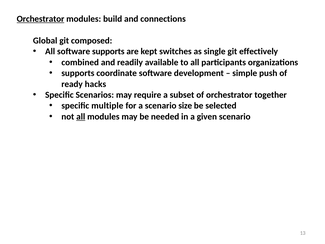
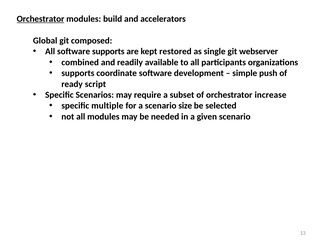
connections: connections -> accelerators (163, 19)
switches: switches -> restored (175, 51)
effectively: effectively -> webserver (259, 51)
hacks: hacks -> script (95, 84)
together: together -> increase (271, 95)
all underline: present -> none (81, 116)
